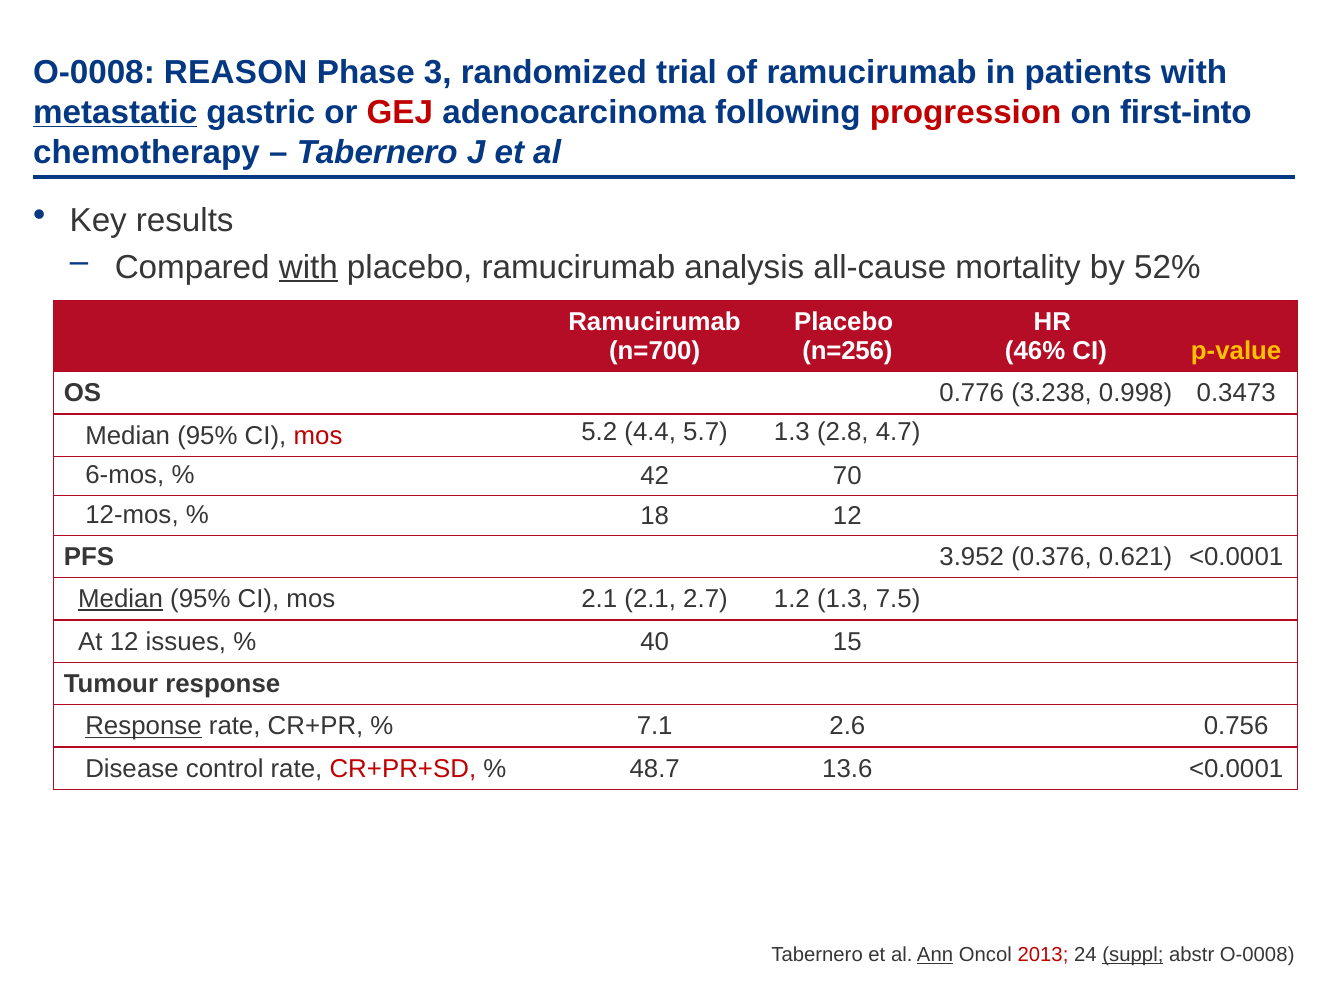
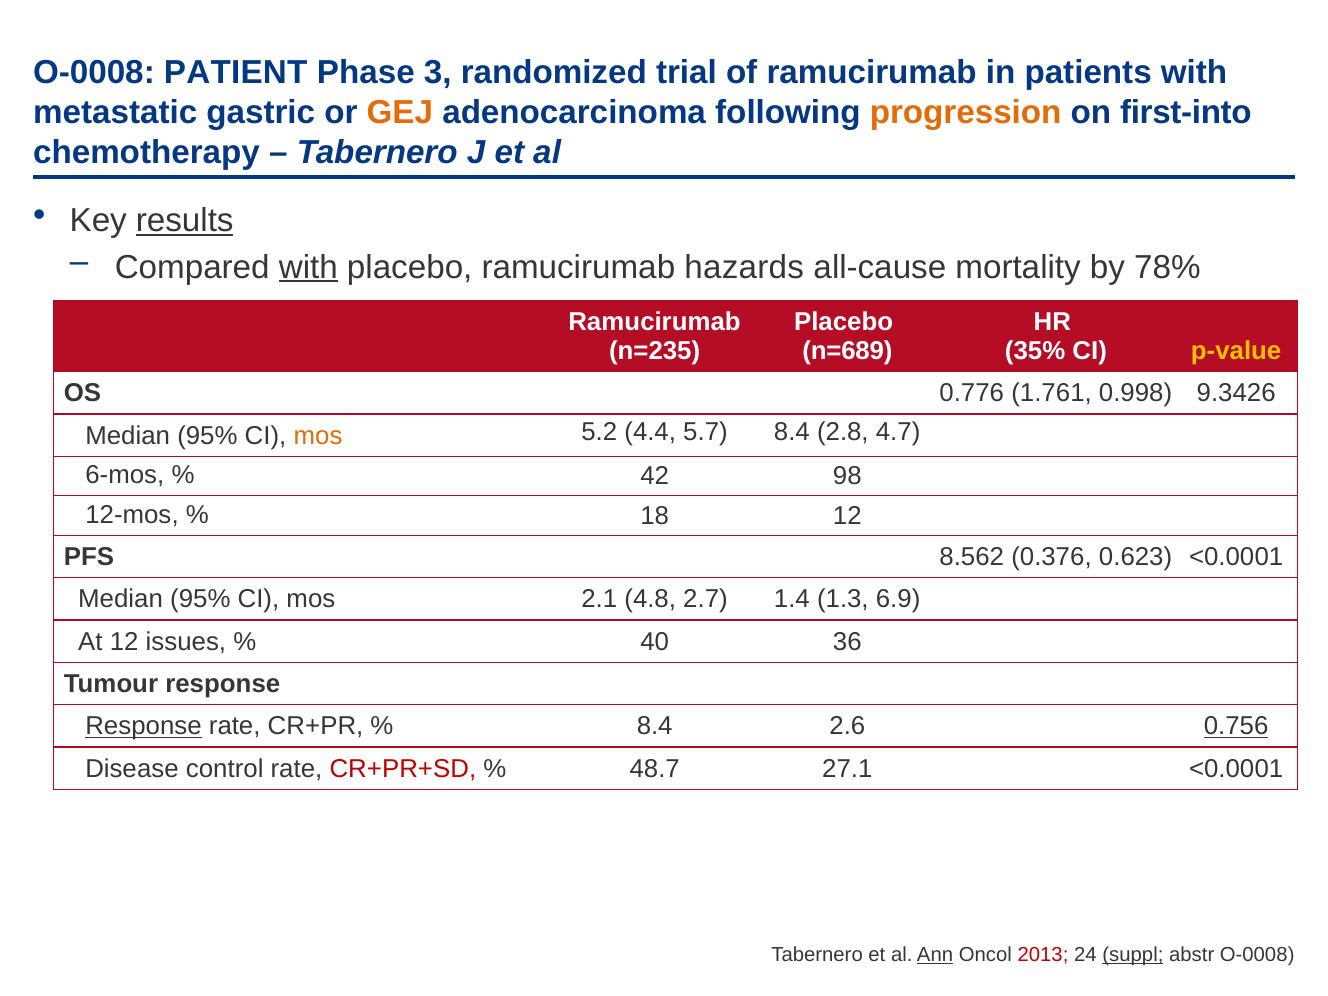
REASON: REASON -> PATIENT (236, 72)
metastatic underline: present -> none (115, 112)
GEJ colour: red -> orange (400, 112)
progression colour: red -> orange (966, 112)
results underline: none -> present (185, 221)
analysis: analysis -> hazards (744, 267)
52%: 52% -> 78% (1167, 267)
n=700: n=700 -> n=235 (655, 351)
n=256: n=256 -> n=689 (847, 351)
46%: 46% -> 35% (1035, 351)
3.238: 3.238 -> 1.761 (1052, 393)
0.3473: 0.3473 -> 9.3426 (1236, 393)
mos colour: red -> orange (318, 436)
5.7 1.3: 1.3 -> 8.4 (792, 431)
70: 70 -> 98 (847, 476)
3.952: 3.952 -> 8.562 (972, 557)
0.621: 0.621 -> 0.623 (1136, 557)
Median underline: present -> none (121, 599)
2.1 2.1: 2.1 -> 4.8 (650, 599)
1.2: 1.2 -> 1.4 (792, 599)
7.5: 7.5 -> 6.9 (898, 599)
15: 15 -> 36 (847, 642)
7.1: 7.1 -> 8.4 (655, 726)
0.756 underline: none -> present (1236, 726)
13.6: 13.6 -> 27.1 (847, 769)
